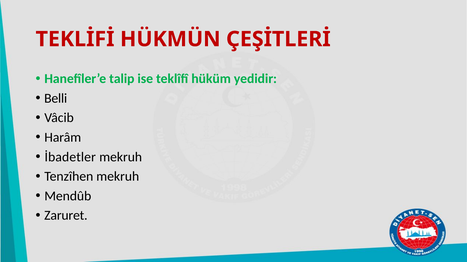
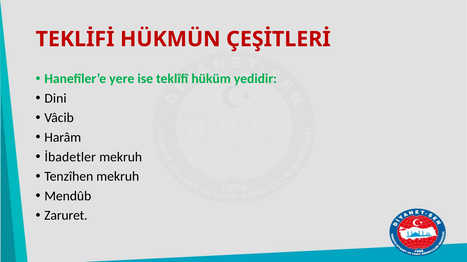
talip: talip -> yere (122, 79)
Belli: Belli -> Dini (56, 99)
